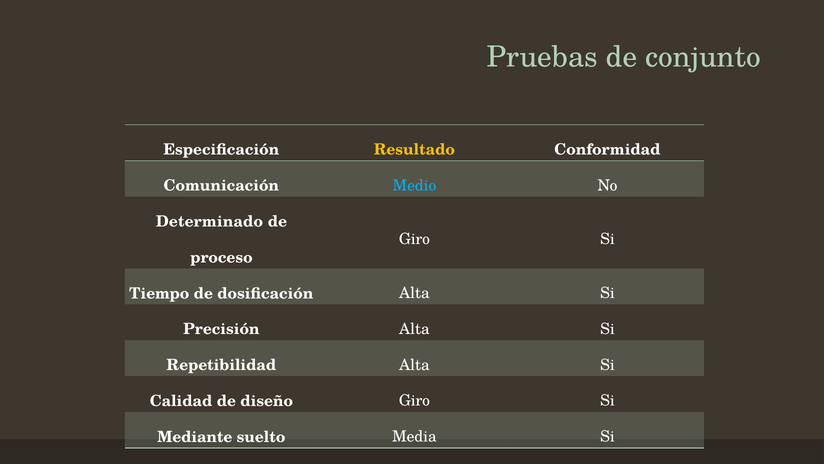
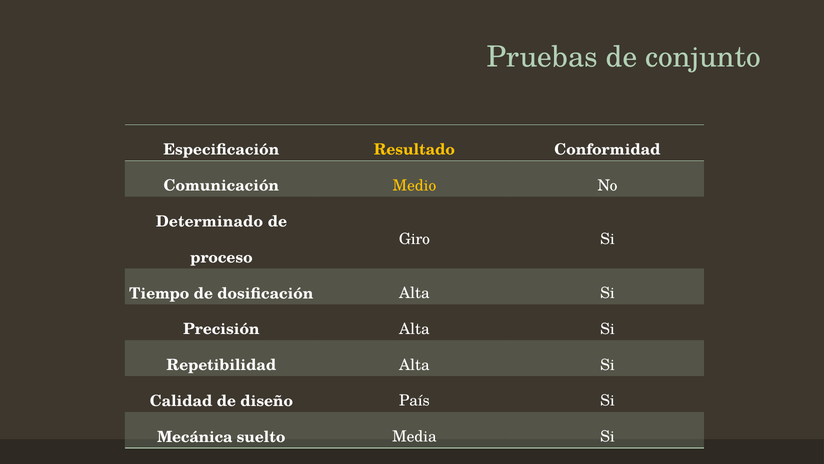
Medio colour: light blue -> yellow (414, 185)
diseño Giro: Giro -> País (414, 400)
Mediante: Mediante -> Mecánica (195, 437)
